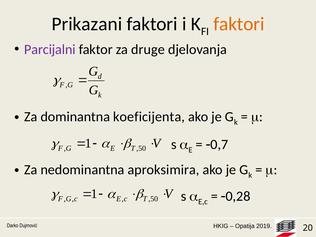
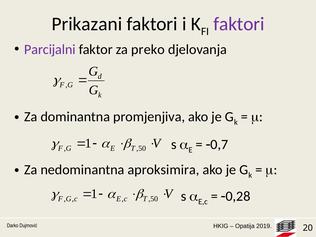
faktori colour: orange -> purple (239, 24)
druge: druge -> preko (148, 49)
koeficijenta: koeficijenta -> promjenjiva (149, 117)
